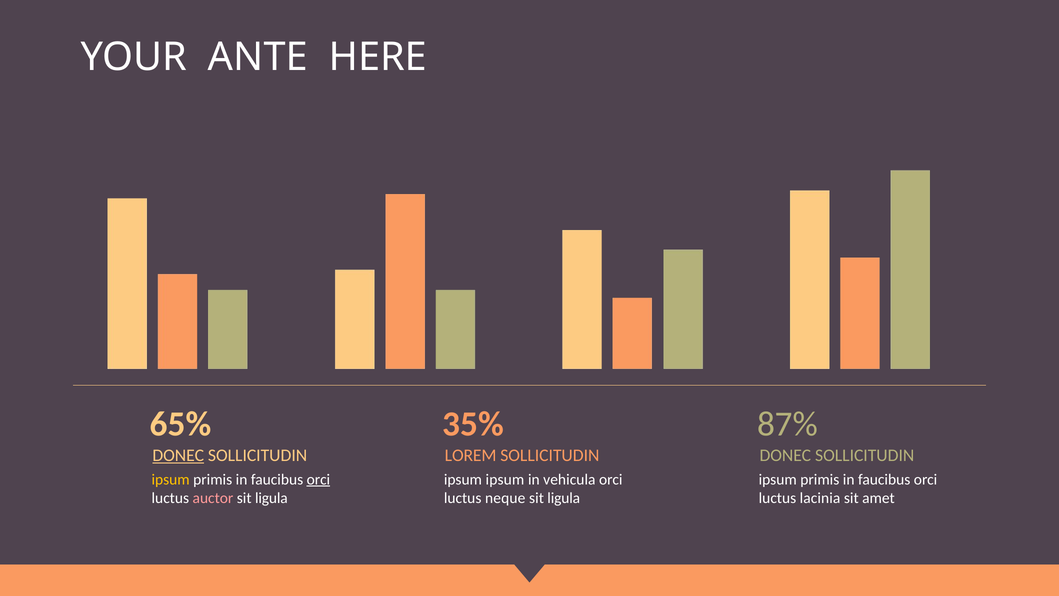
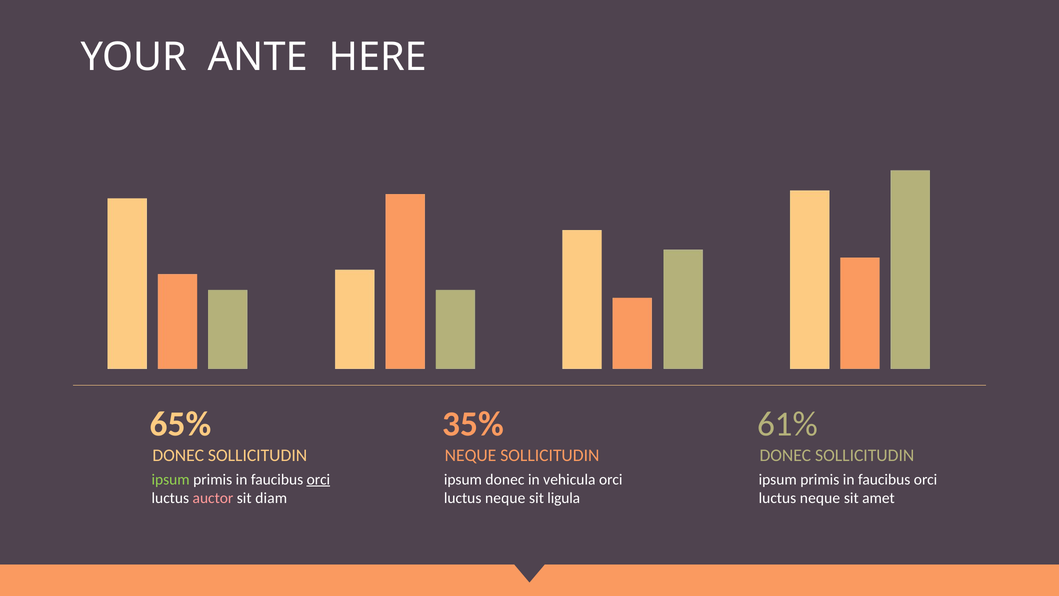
87%: 87% -> 61% (788, 424)
DONEC underline: present -> none (178, 455)
LOREM: LOREM -> NEQUE (471, 455)
ipsum colour: yellow -> light green (171, 479)
ipsum ipsum: ipsum -> donec (505, 479)
ligula: ligula -> diam (271, 498)
lacinia: lacinia -> neque (820, 498)
